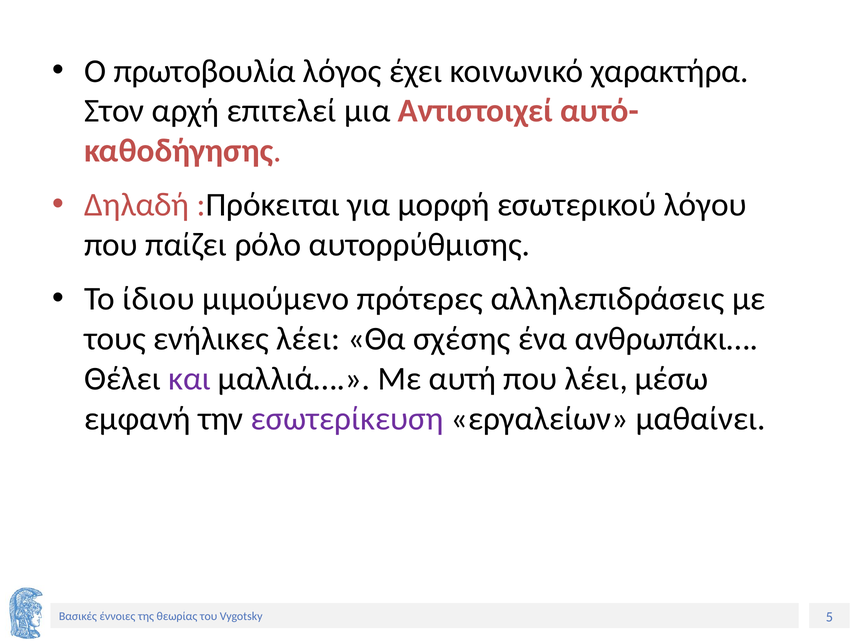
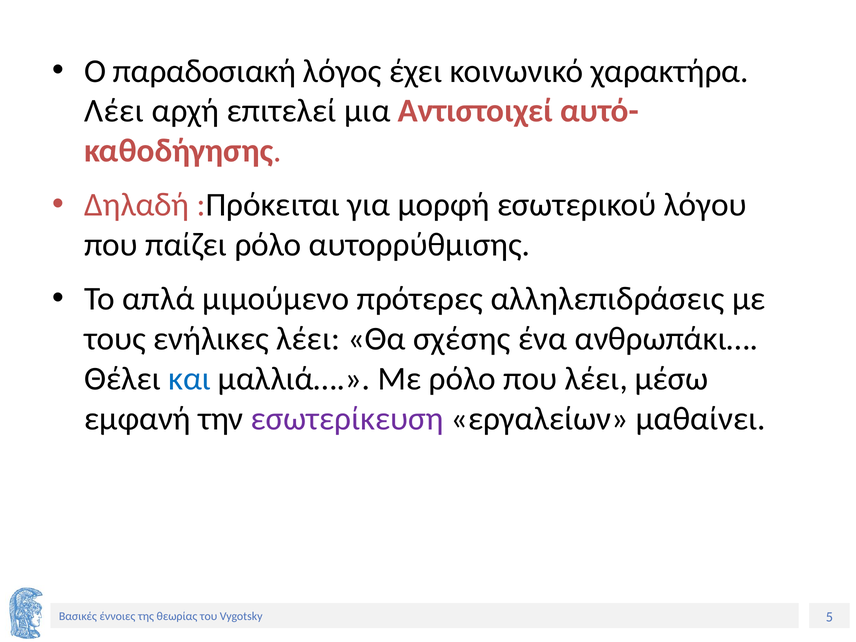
πρωτοβουλία: πρωτοβουλία -> παραδοσιακή (205, 71)
Στον: Στον -> Λέει (114, 111)
ίδιου: ίδιου -> απλά (158, 299)
και colour: purple -> blue (190, 379)
Με αυτή: αυτή -> ρόλο (462, 379)
